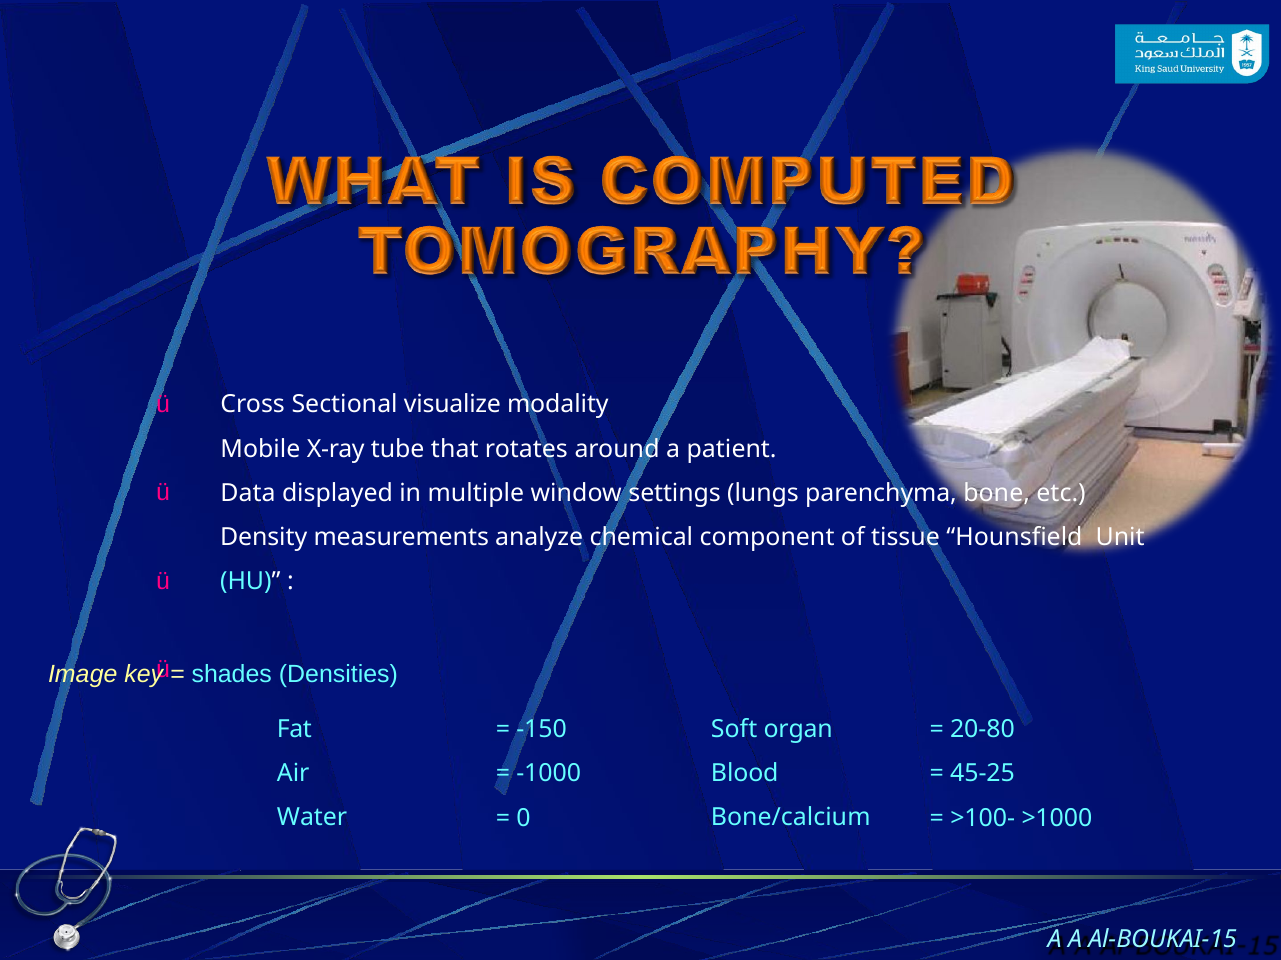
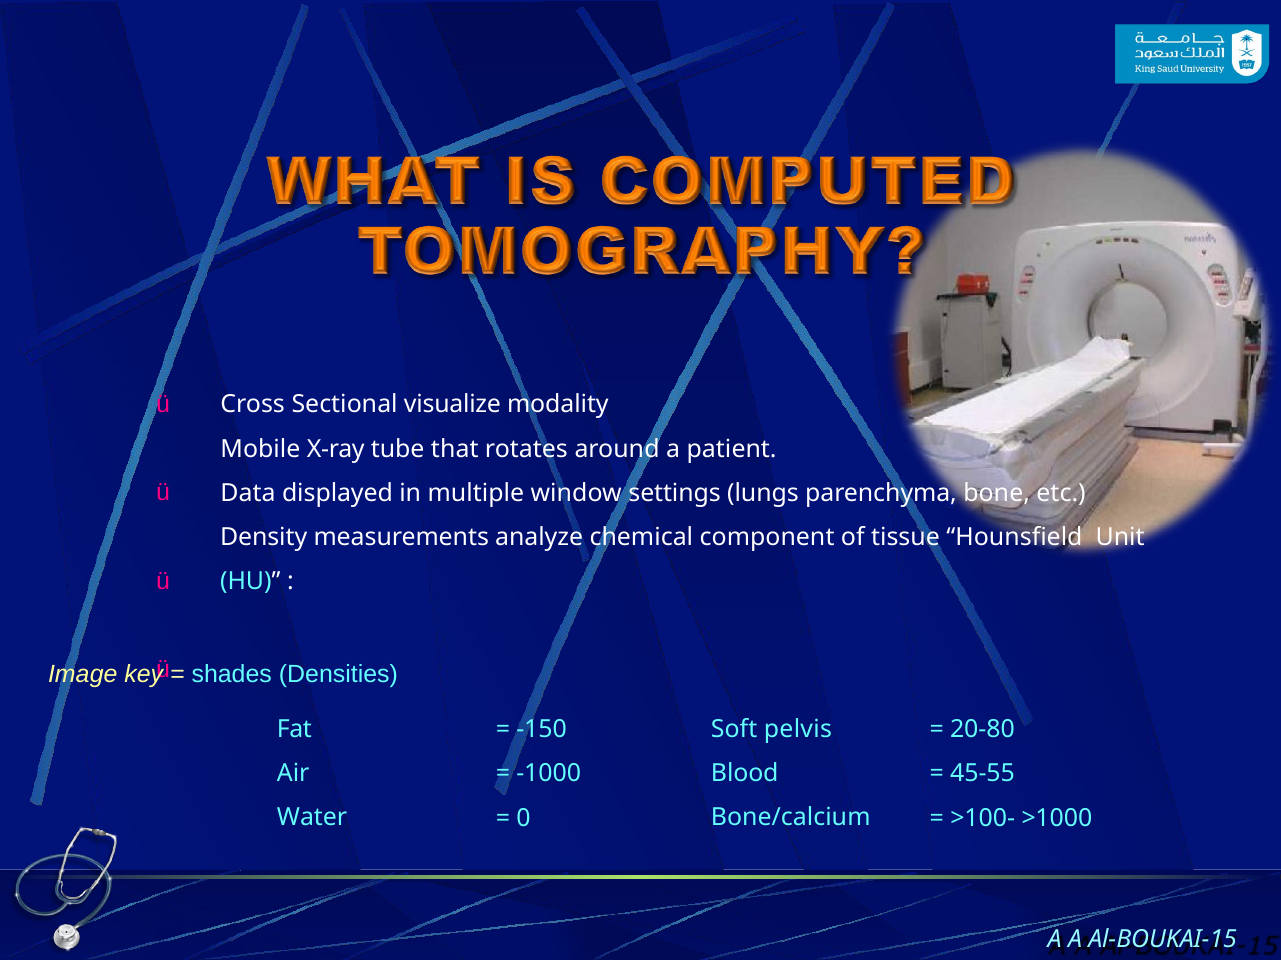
organ: organ -> pelvis (798, 730)
45-25: 45-25 -> 45-55 (983, 774)
